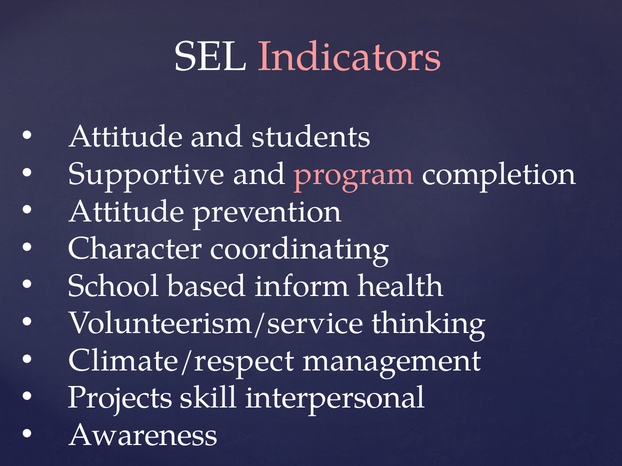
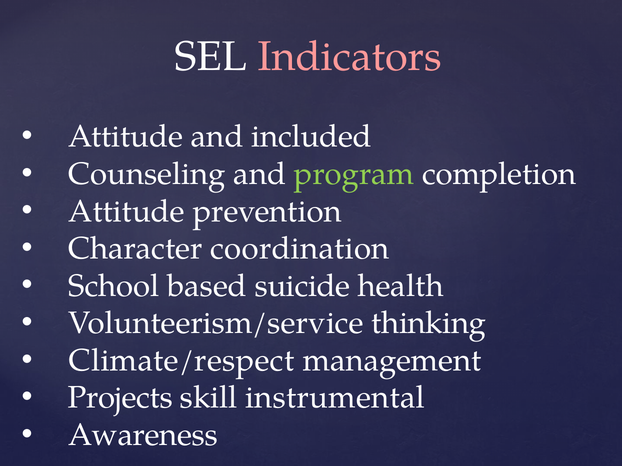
students: students -> included (312, 137)
Supportive: Supportive -> Counseling (147, 174)
program colour: pink -> light green (354, 174)
coordinating: coordinating -> coordination (300, 249)
inform: inform -> suicide (302, 286)
interpersonal: interpersonal -> instrumental (335, 398)
